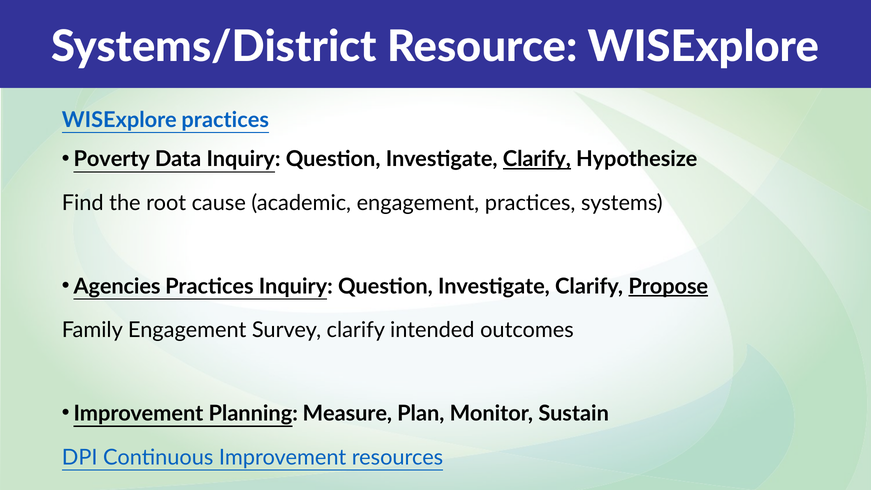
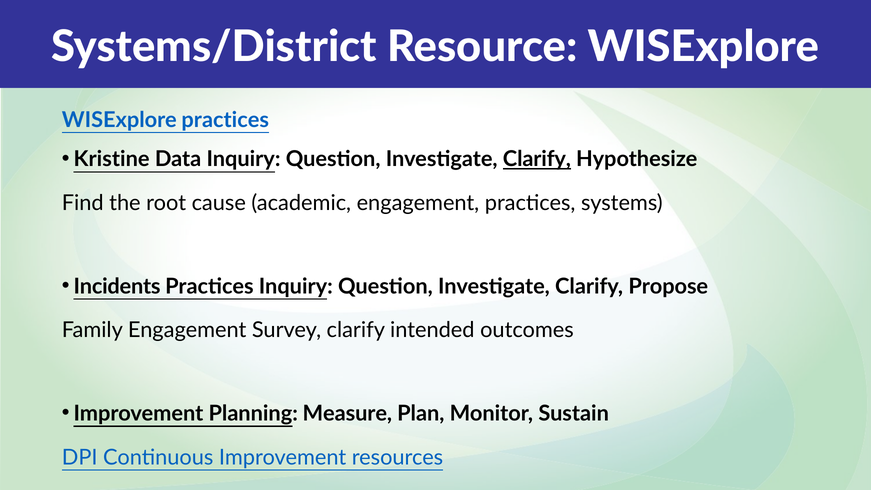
Poverty: Poverty -> Kristine (112, 159)
Agencies: Agencies -> Incidents (117, 286)
Propose underline: present -> none (668, 286)
